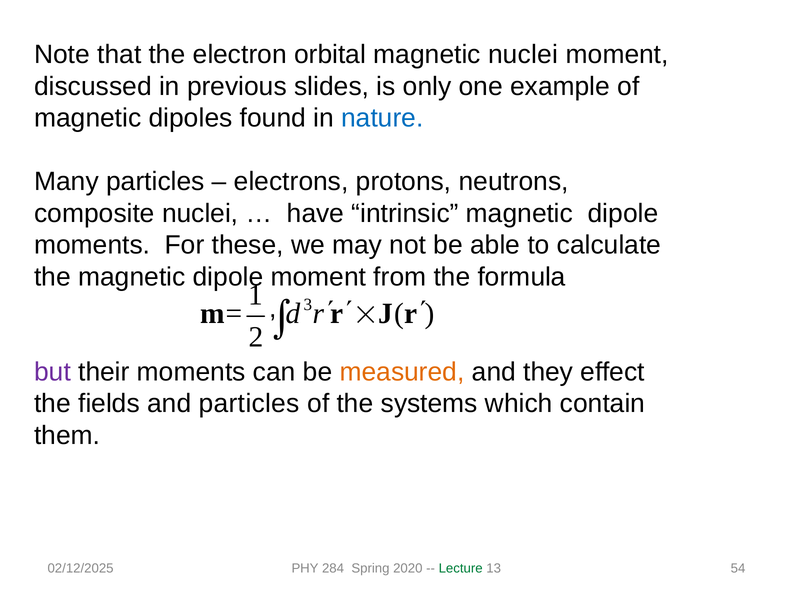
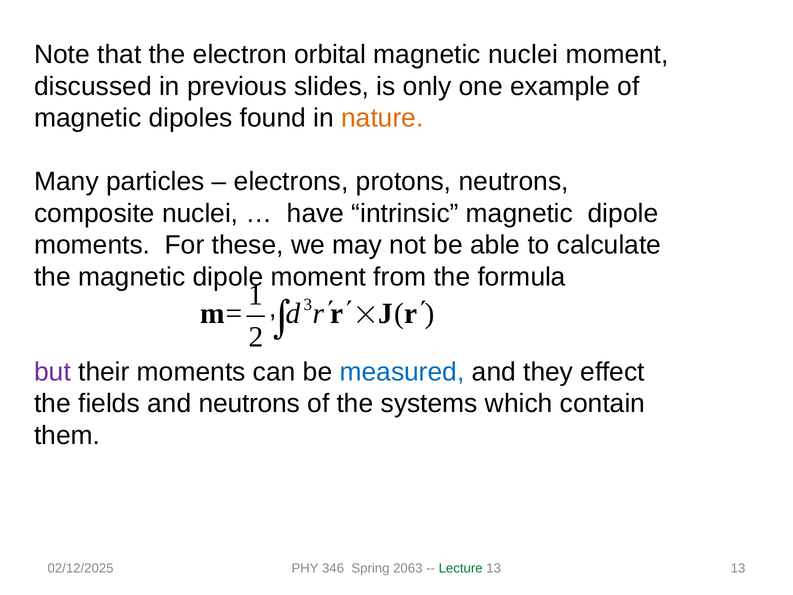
nature colour: blue -> orange (382, 118)
measured colour: orange -> blue (402, 372)
and particles: particles -> neutrons (249, 404)
284: 284 -> 346 (333, 568)
2020: 2020 -> 2063 (408, 568)
13 54: 54 -> 13 (738, 568)
